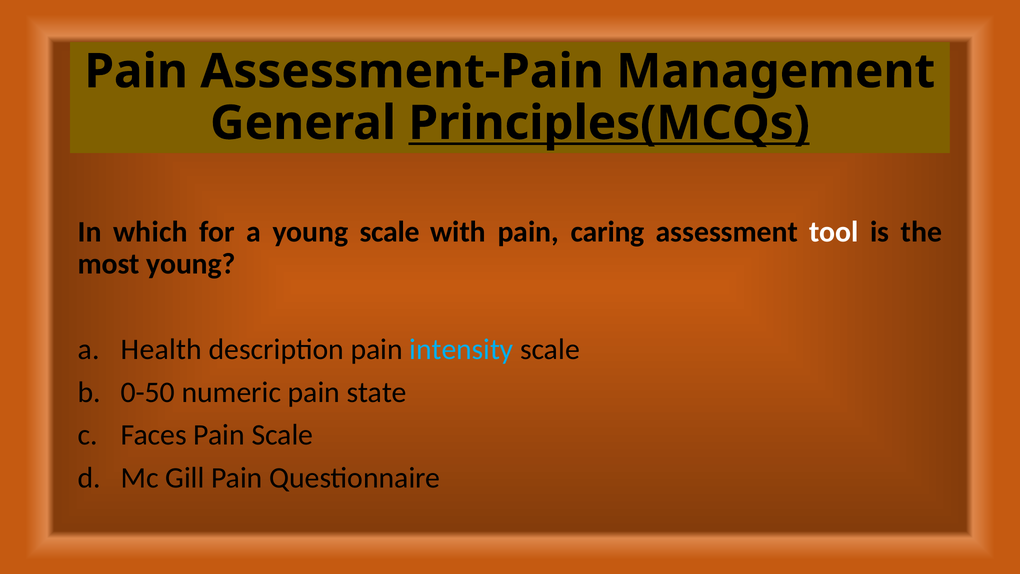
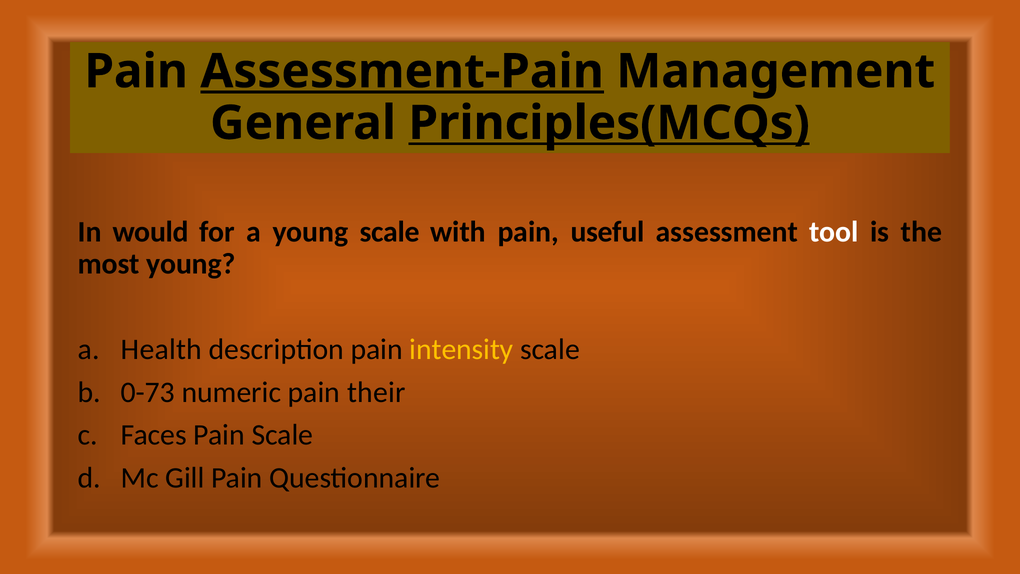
Assessment-Pain underline: none -> present (402, 71)
which: which -> would (151, 232)
caring: caring -> useful (608, 232)
intensity colour: light blue -> yellow (461, 349)
0-50: 0-50 -> 0-73 (148, 392)
state: state -> their (376, 392)
